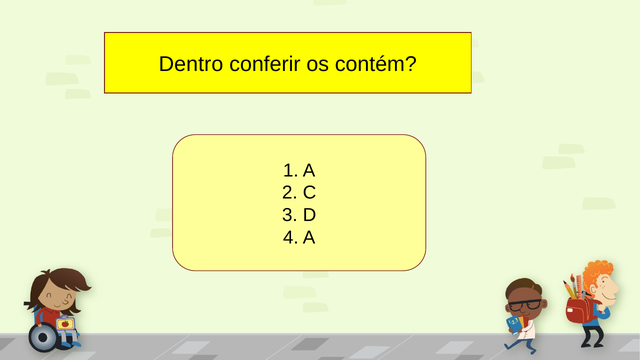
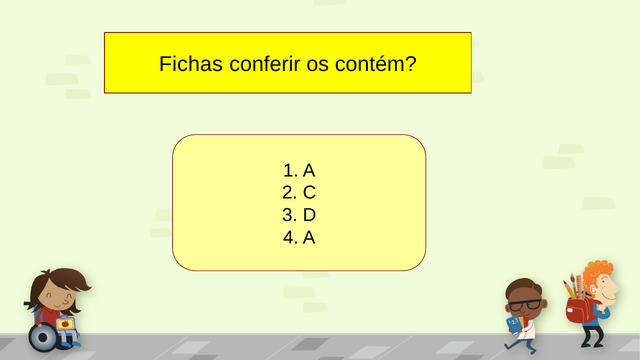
Dentro: Dentro -> Fichas (191, 64)
